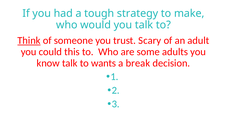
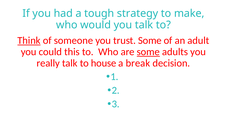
trust Scary: Scary -> Some (150, 40)
some underline: none -> present (148, 52)
know: know -> really (48, 63)
wants: wants -> house (104, 63)
